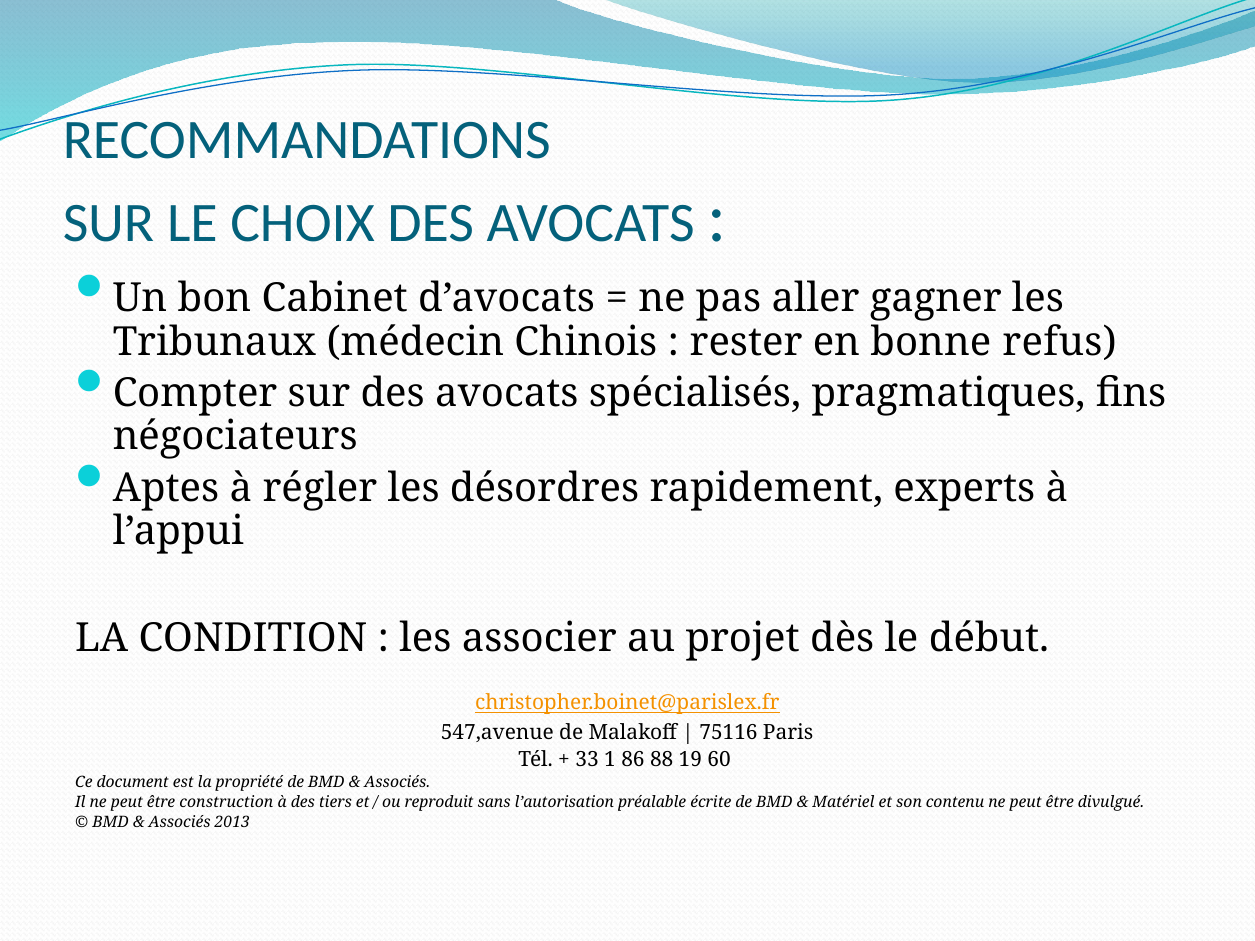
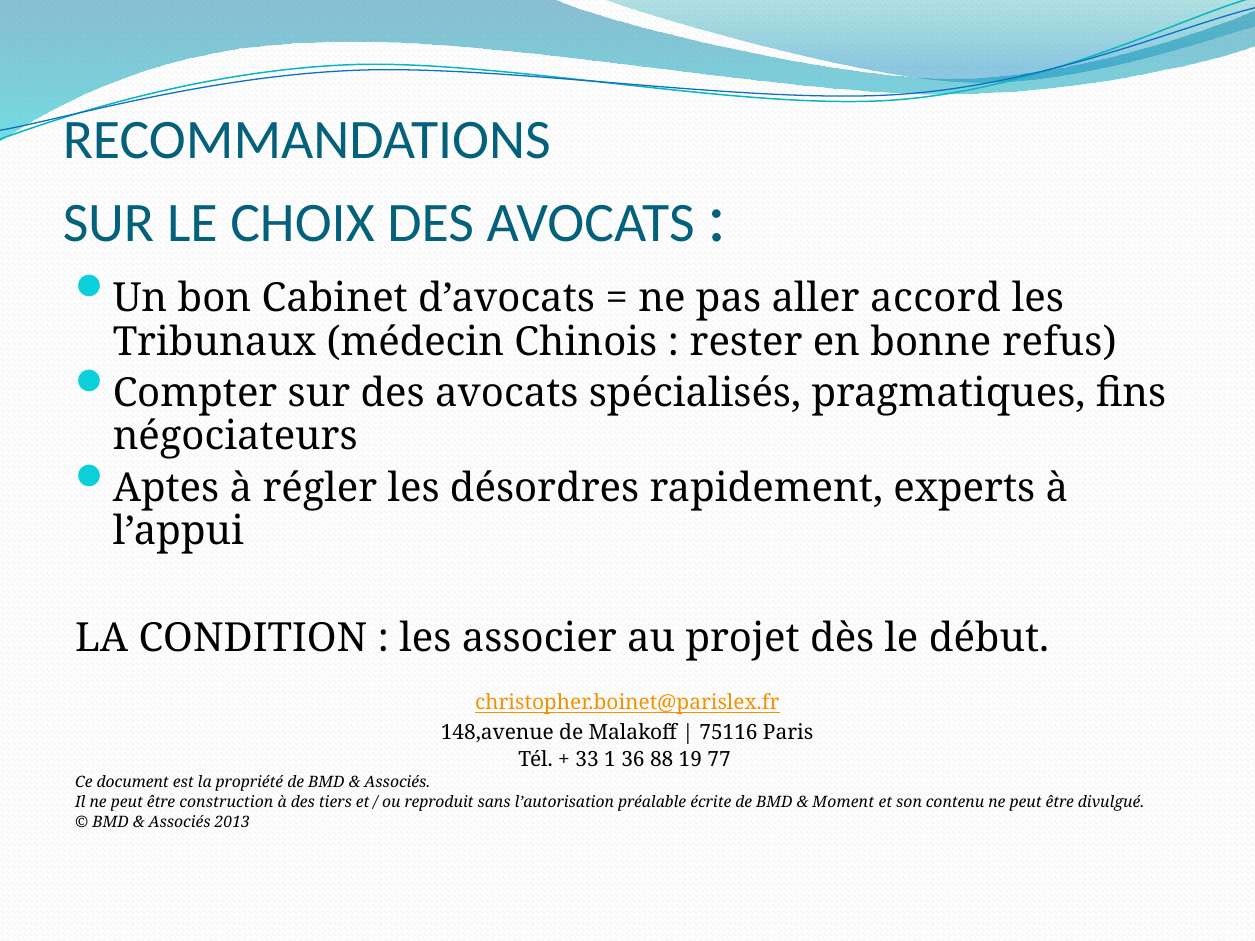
gagner: gagner -> accord (936, 299)
547,avenue: 547,avenue -> 148,avenue (497, 733)
86: 86 -> 36 (633, 760)
60: 60 -> 77 (719, 760)
Matériel: Matériel -> Moment (843, 802)
